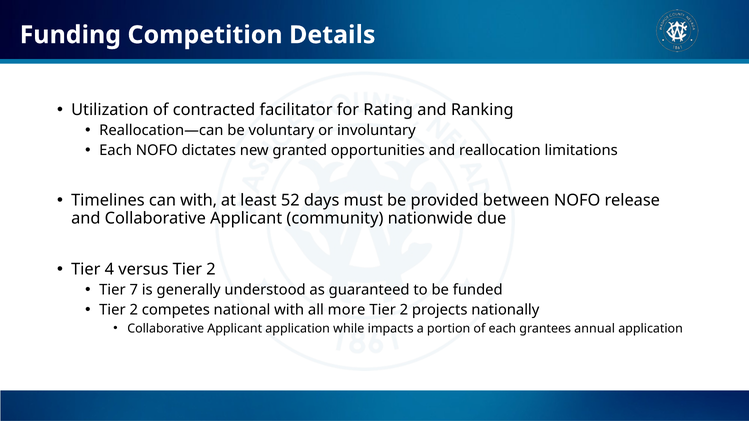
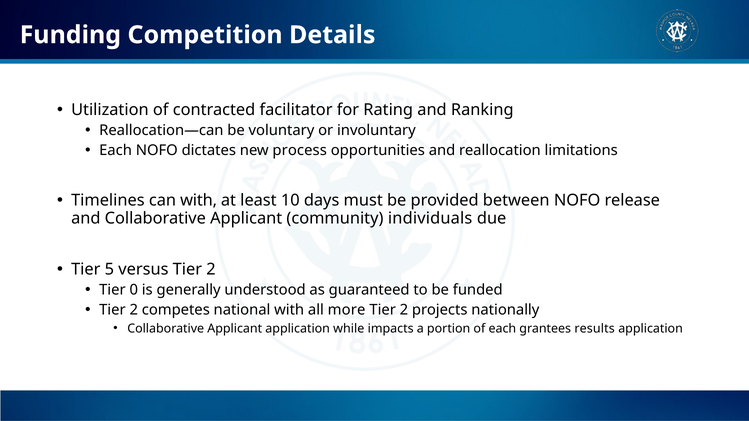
granted: granted -> process (300, 151)
52: 52 -> 10 (290, 201)
nationwide: nationwide -> individuals (430, 218)
4: 4 -> 5 (109, 269)
7: 7 -> 0 (134, 290)
annual: annual -> results (595, 329)
